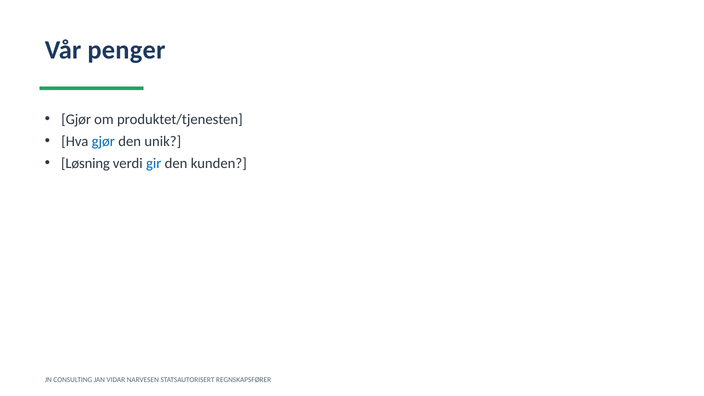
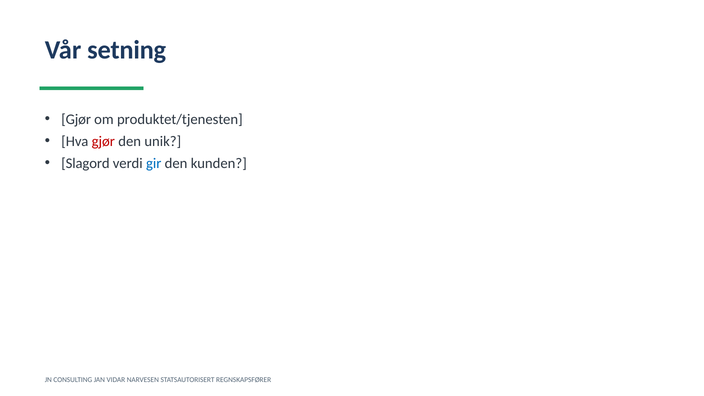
penger: penger -> setning (127, 50)
gjør colour: blue -> red (103, 141)
Løsning: Løsning -> Slagord (85, 163)
